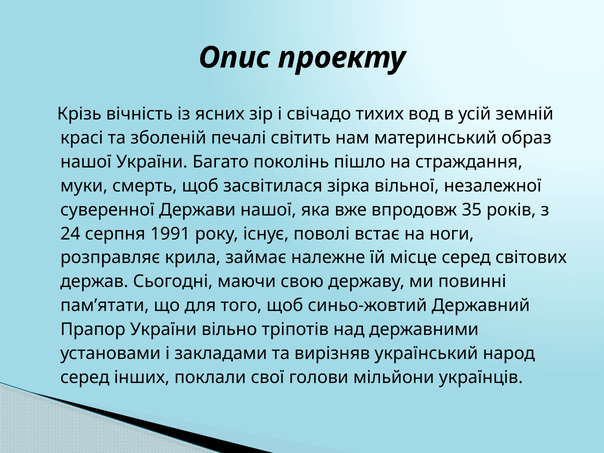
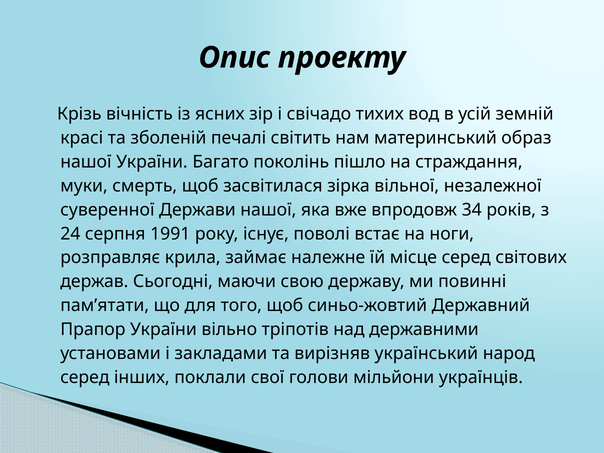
35: 35 -> 34 (472, 210)
